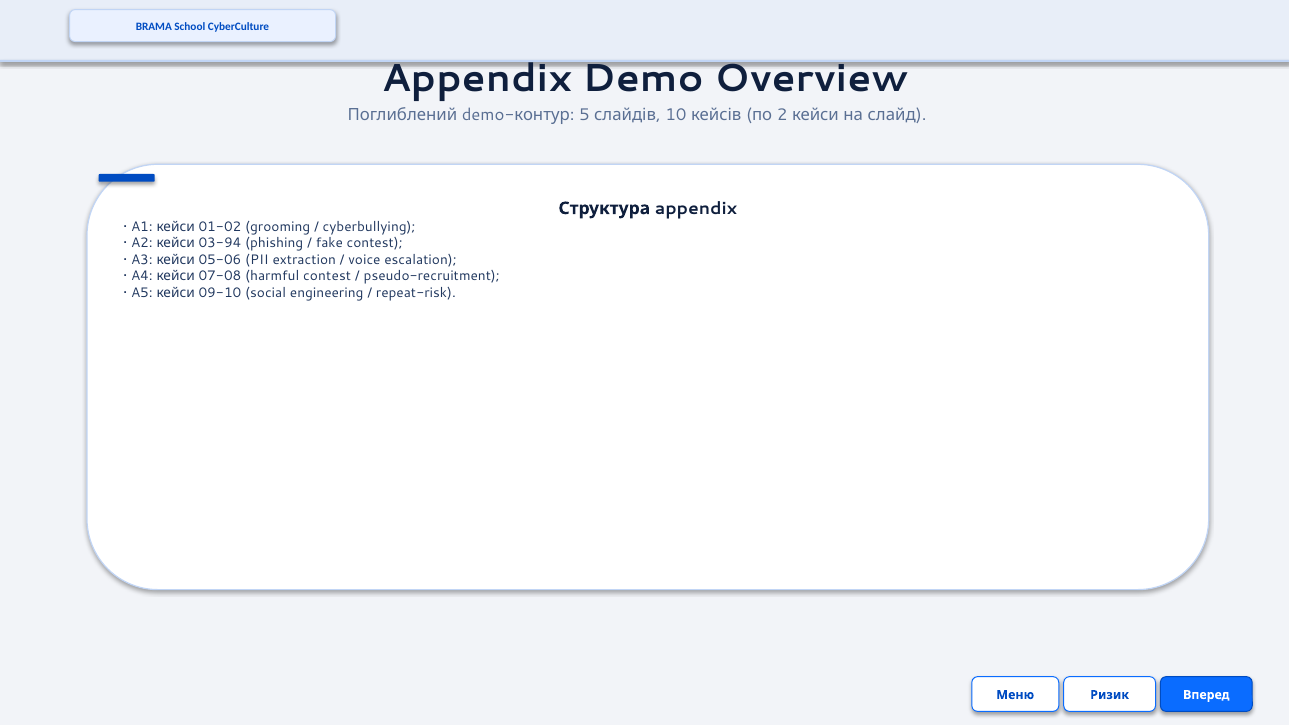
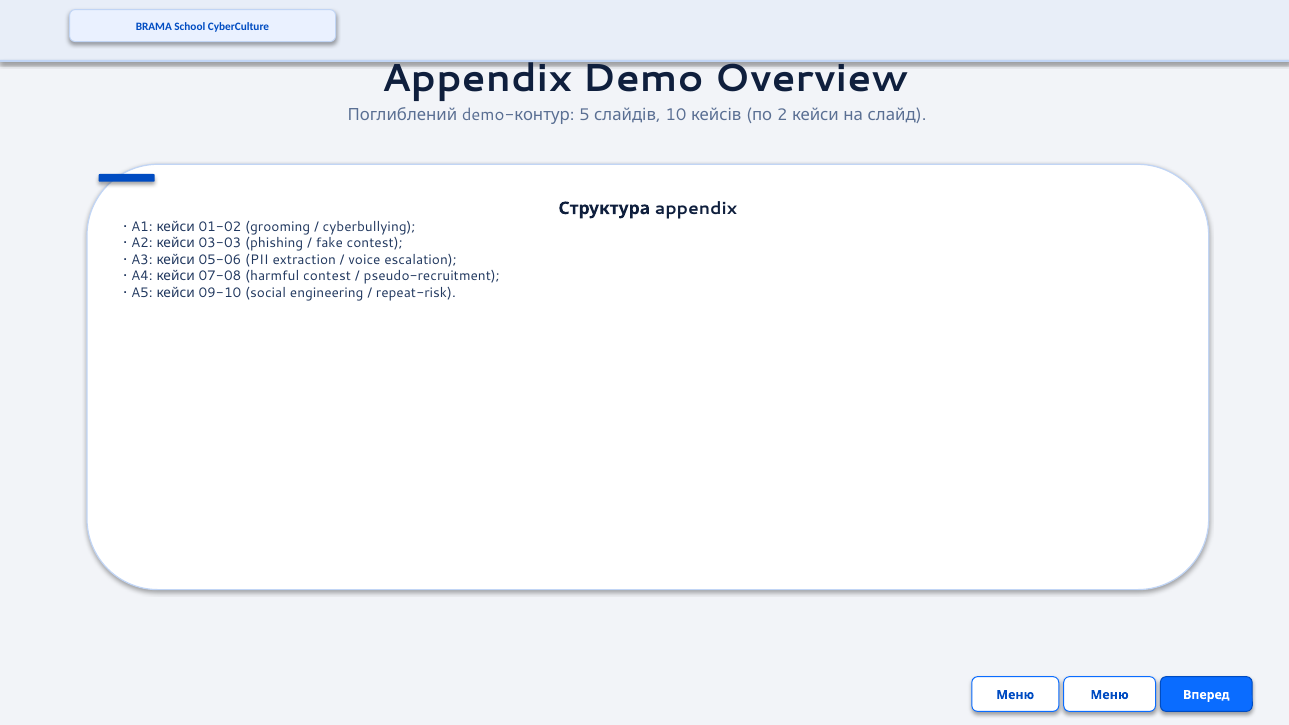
03-94: 03-94 -> 03-03 (220, 243)
Меню Ризик: Ризик -> Меню (1110, 695)
